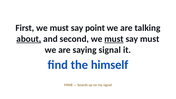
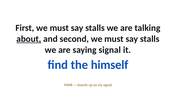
point: point -> stalls (95, 28)
must underline: present -> none (114, 39)
must: must -> stalls (150, 39)
